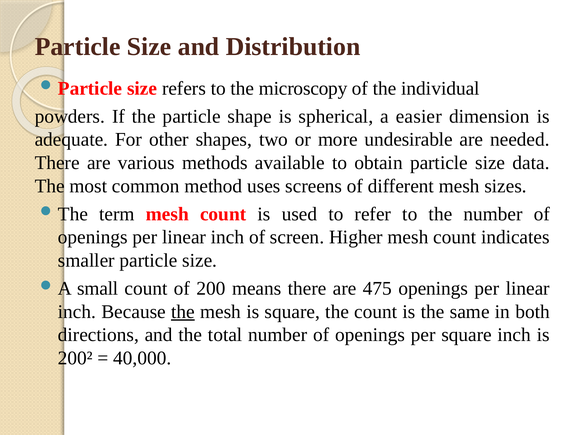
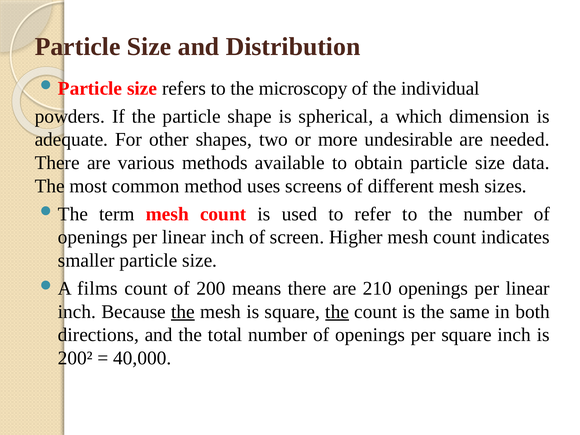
easier: easier -> which (419, 116)
small: small -> films (98, 288)
475: 475 -> 210 (377, 288)
the underline: none -> present (337, 312)
